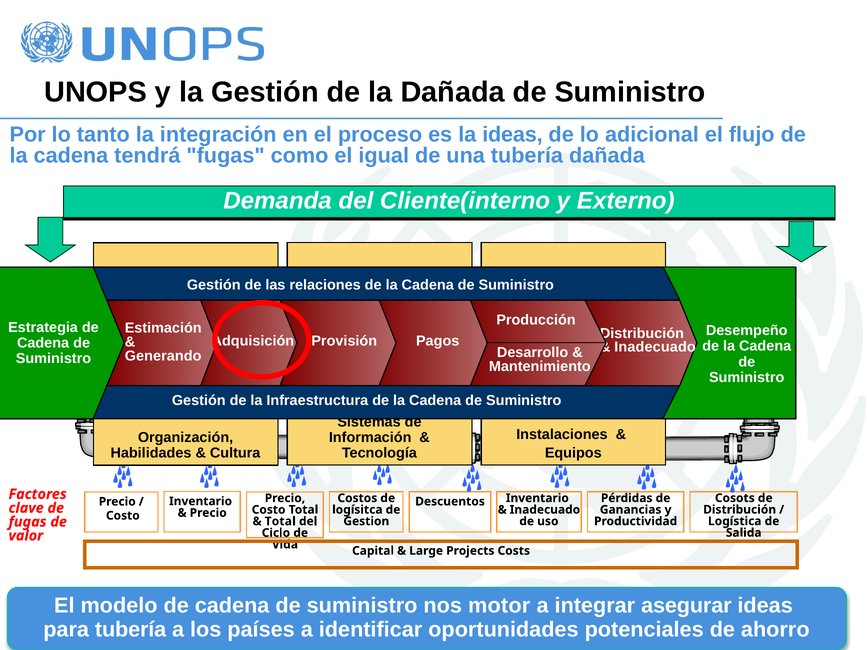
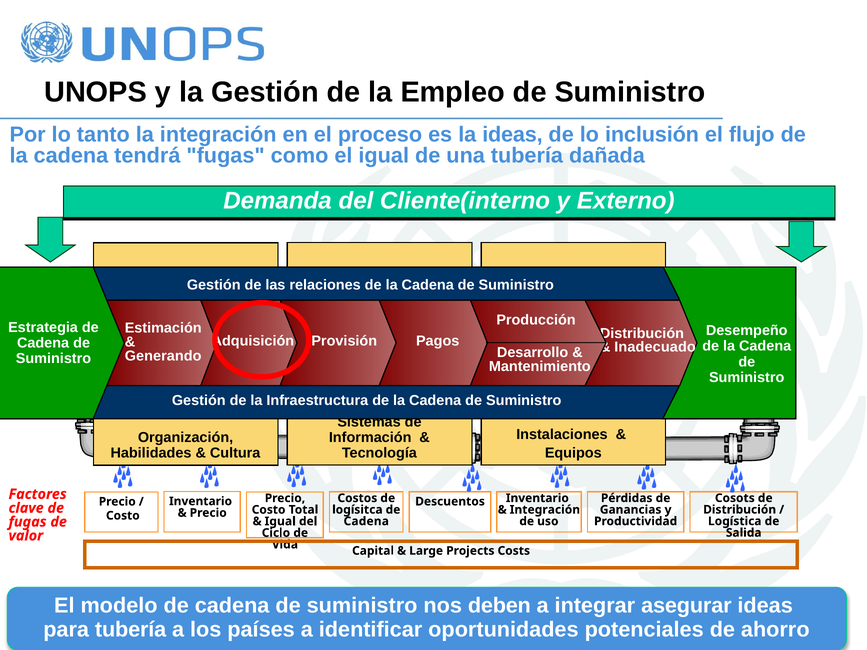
la Dañada: Dañada -> Empleo (453, 92)
adicional: adicional -> inclusión (652, 135)
Inadecuado: Inadecuado -> Integración (545, 510)
Total: Total -> Igual (280, 521)
Gestion: Gestion -> Cadena (366, 521)
motor: motor -> deben (499, 606)
